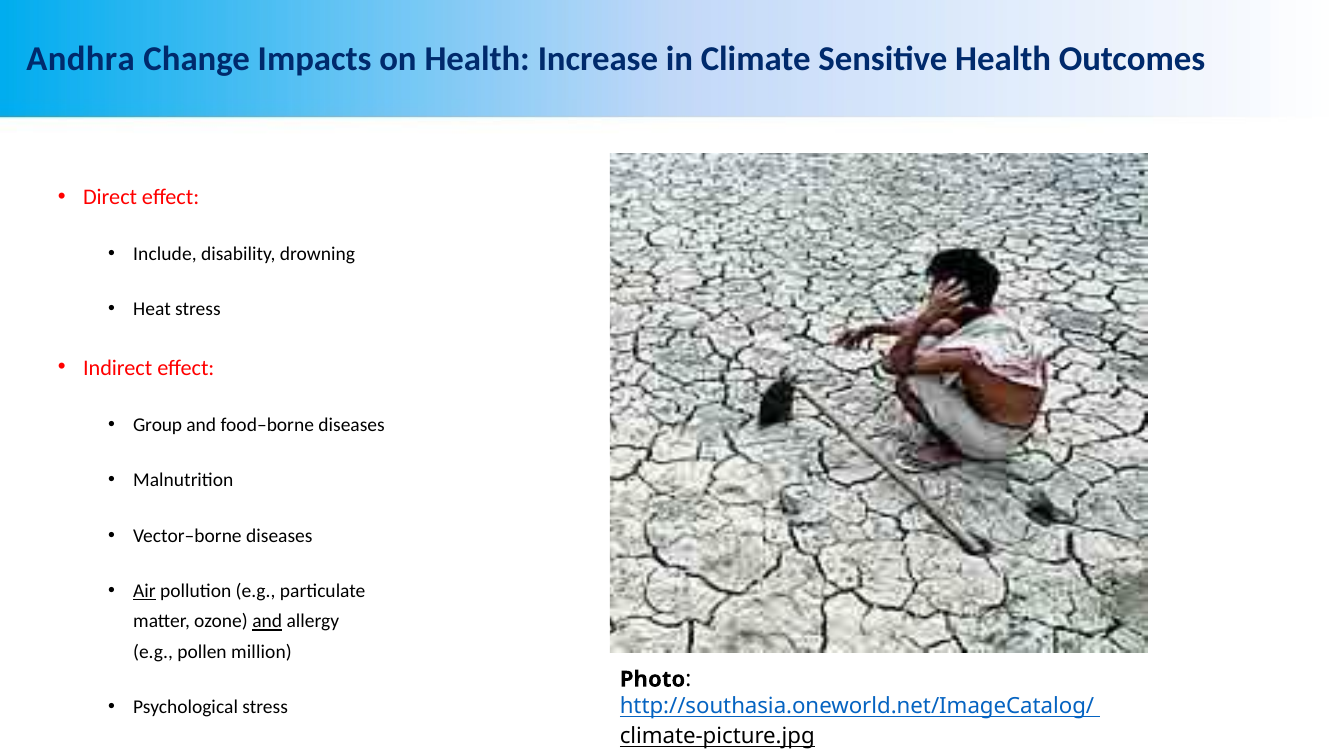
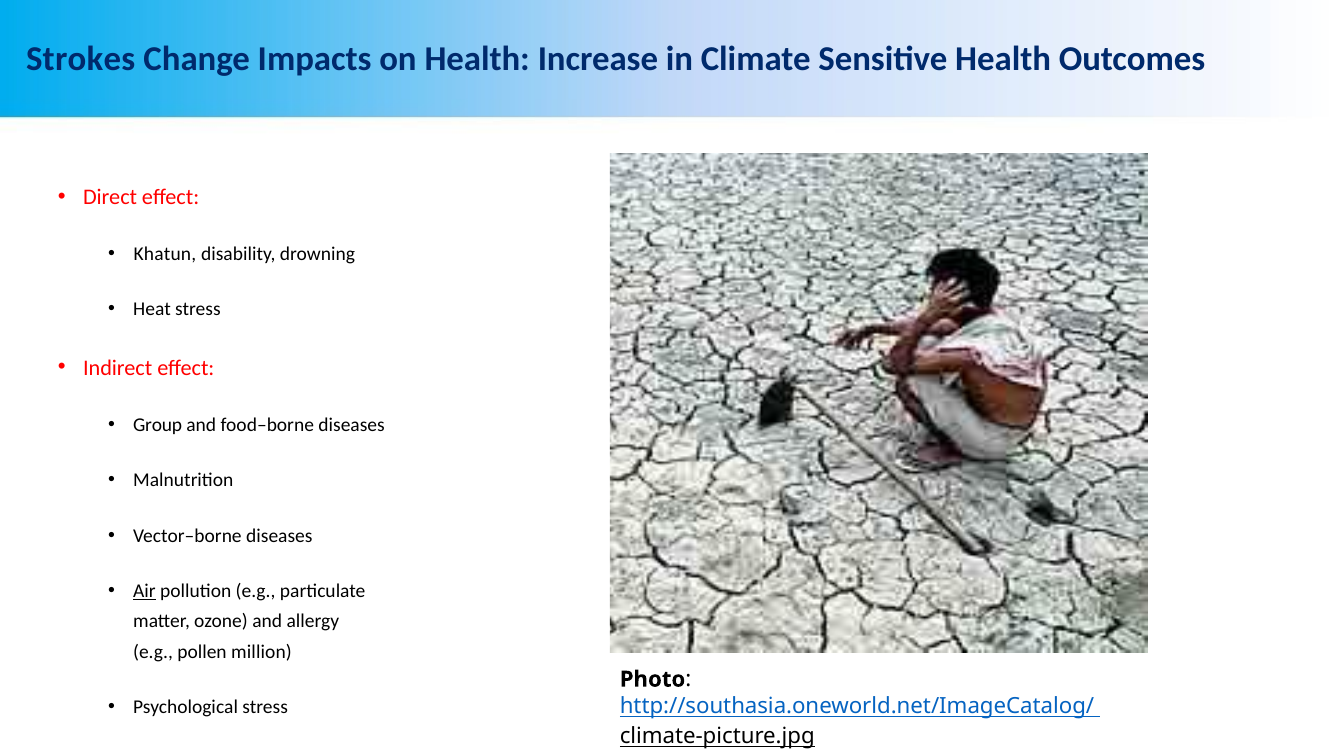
Andhra: Andhra -> Strokes (81, 59)
Include: Include -> Khatun (165, 254)
and underline: present -> none (267, 622)
